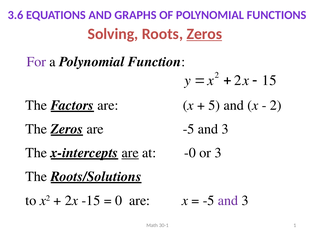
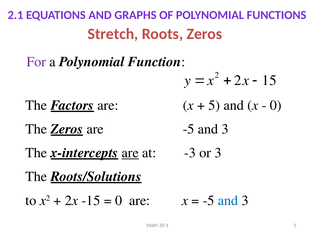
3.6: 3.6 -> 2.1 (15, 15)
Solving: Solving -> Stretch (113, 34)
Zeros underline: present -> none (204, 34)
2: 2 -> 0 (276, 105)
-0: -0 -> -3 (190, 153)
and colour: purple -> blue (228, 201)
